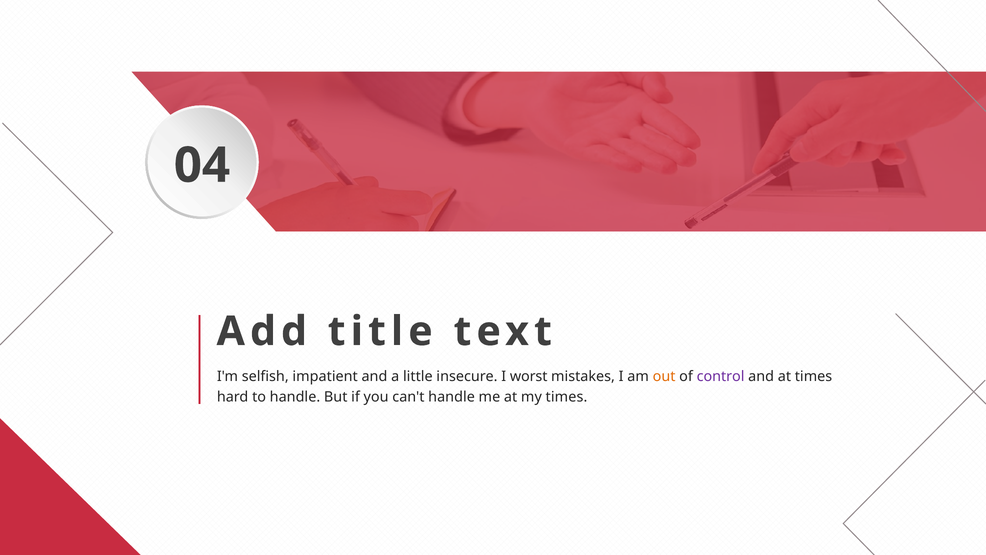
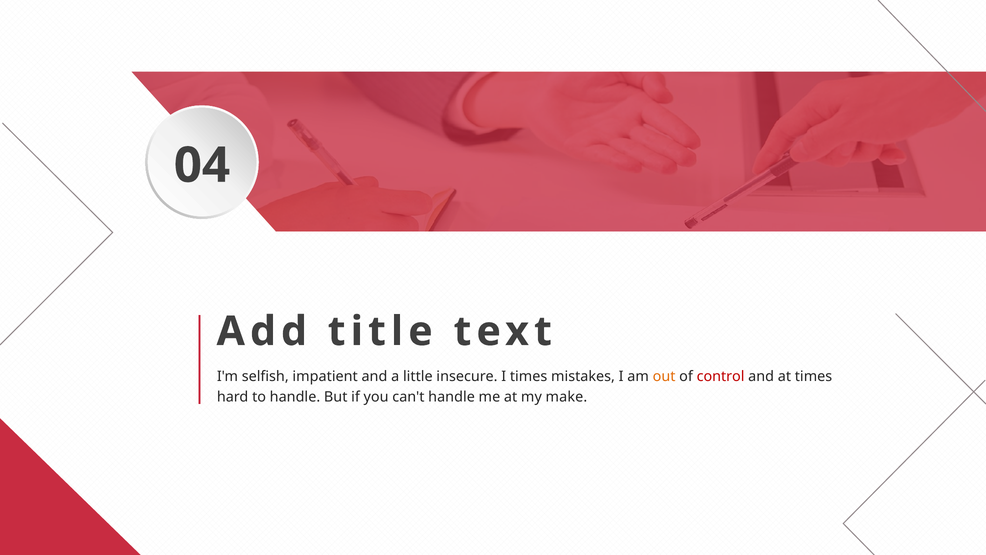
I worst: worst -> times (529, 376)
control colour: purple -> red (721, 376)
my times: times -> make (566, 397)
